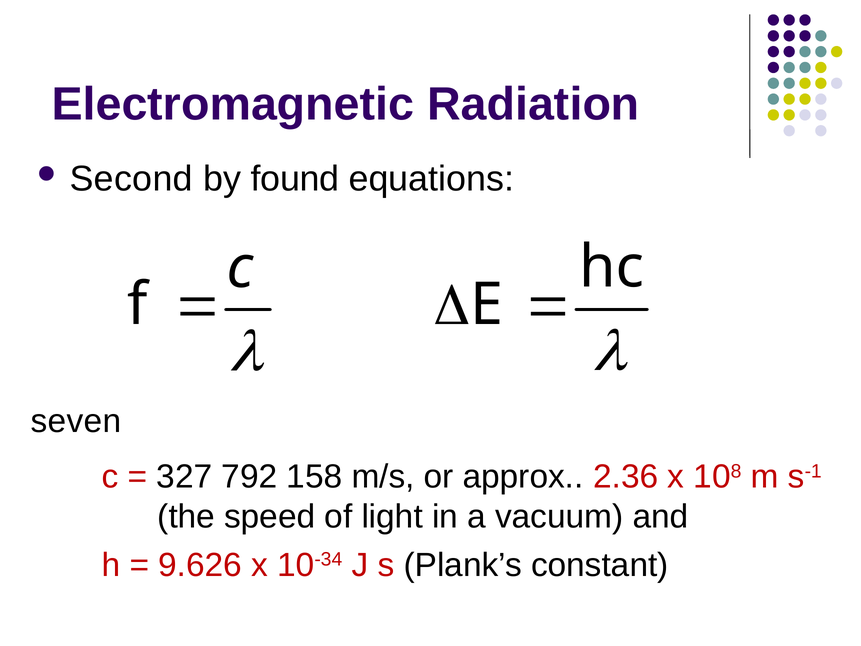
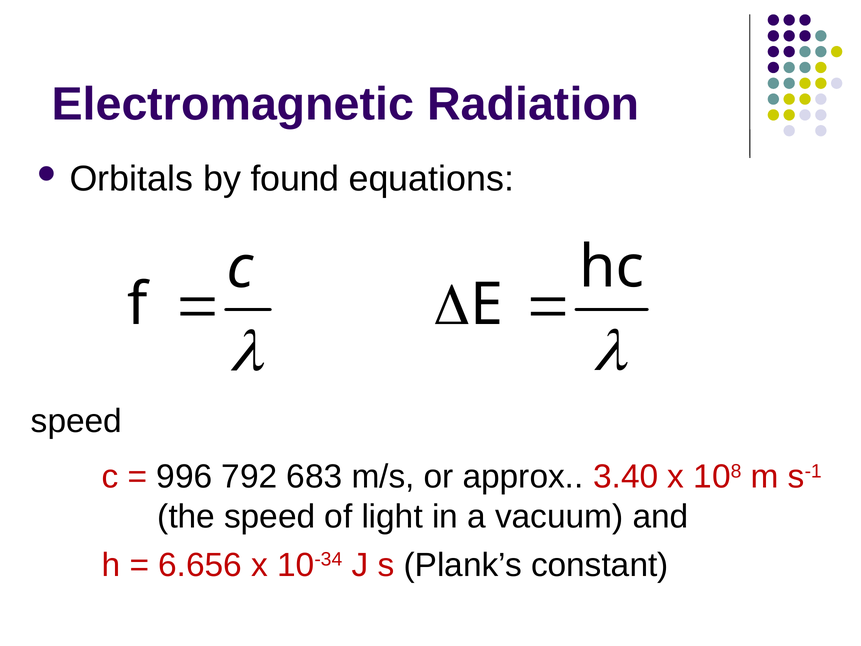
Second: Second -> Orbitals (131, 179)
seven: seven -> speed (76, 421)
327: 327 -> 996 (184, 476)
158: 158 -> 683 (314, 476)
2.36: 2.36 -> 3.40 (626, 476)
9.626: 9.626 -> 6.656 (200, 565)
